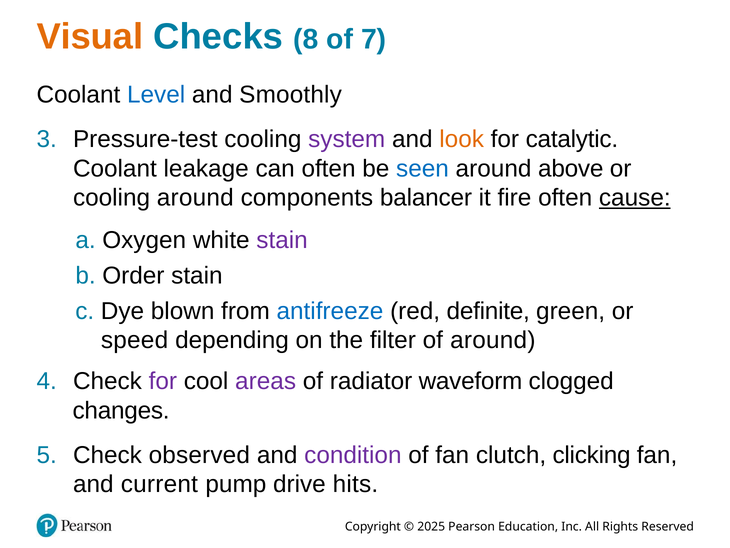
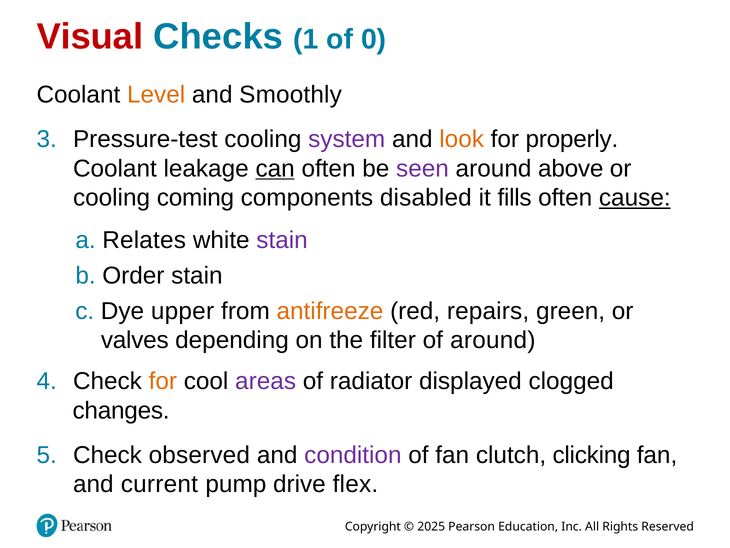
Visual colour: orange -> red (90, 37)
8: 8 -> 1 (306, 39)
7: 7 -> 0 (374, 39)
Level colour: blue -> orange (156, 95)
catalytic: catalytic -> properly (572, 139)
can underline: none -> present (275, 168)
seen colour: blue -> purple (422, 168)
cooling around: around -> coming (195, 198)
balancer: balancer -> disabled (426, 198)
fire: fire -> fills (515, 198)
Oxygen: Oxygen -> Relates (144, 240)
blown: blown -> upper (182, 311)
antifreeze colour: blue -> orange (330, 311)
definite: definite -> repairs (488, 311)
speed: speed -> valves (135, 340)
for colour: purple -> orange (163, 381)
waveform: waveform -> displayed (470, 381)
hits: hits -> flex (355, 484)
